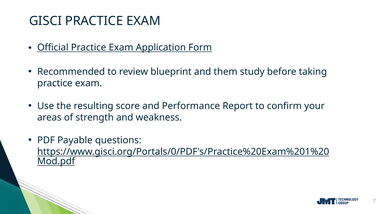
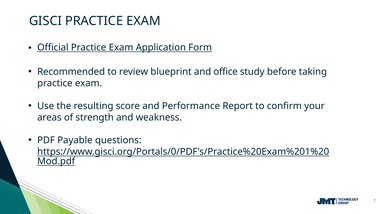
them: them -> office (226, 72)
